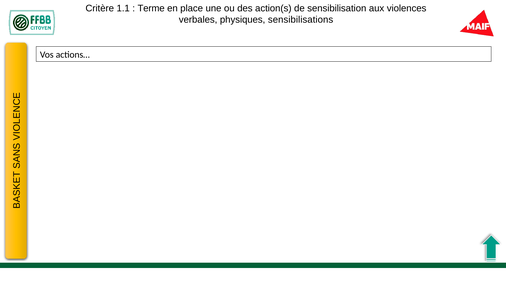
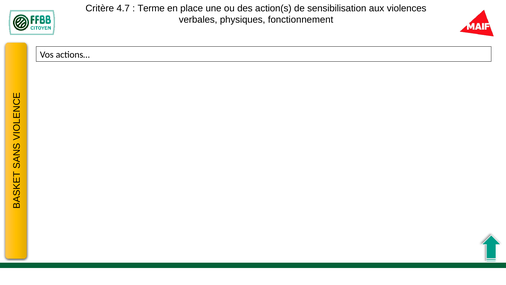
1.1: 1.1 -> 4.7 (123, 8)
sensibilisations: sensibilisations -> fonctionnement (301, 20)
